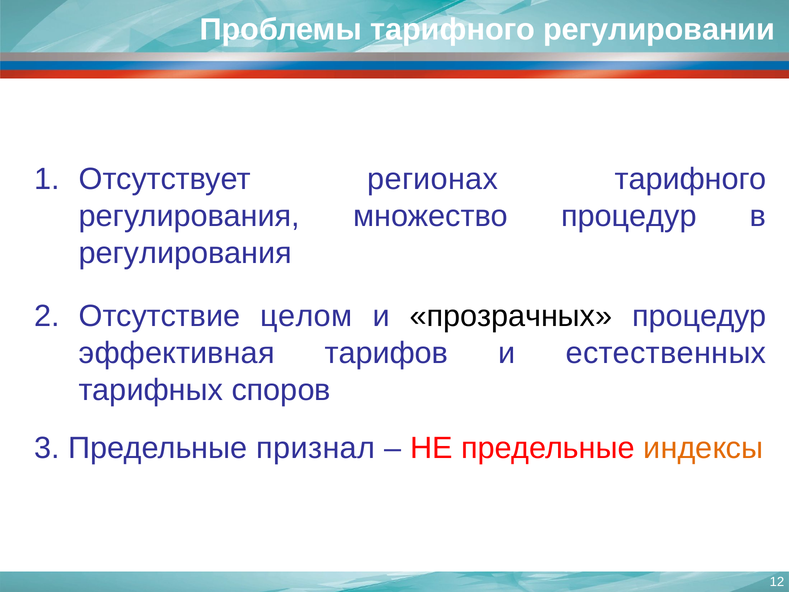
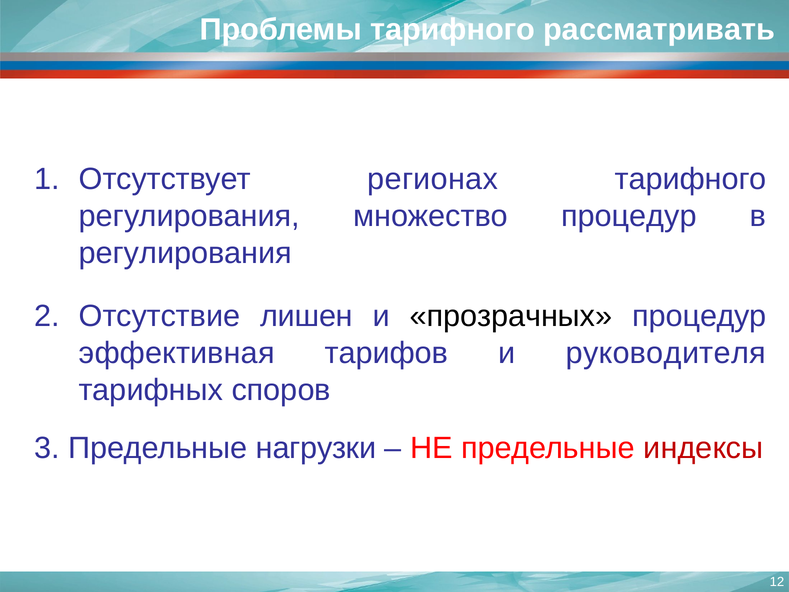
регулировании: регулировании -> рассматривать (659, 30)
целом: целом -> лишен (307, 316)
естественных: естественных -> руководителя (666, 353)
признал: признал -> нагрузки (316, 448)
индексы colour: orange -> red (703, 448)
